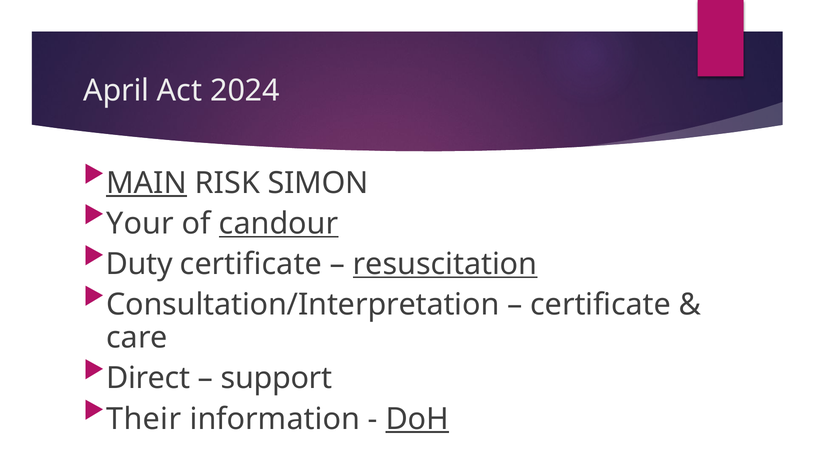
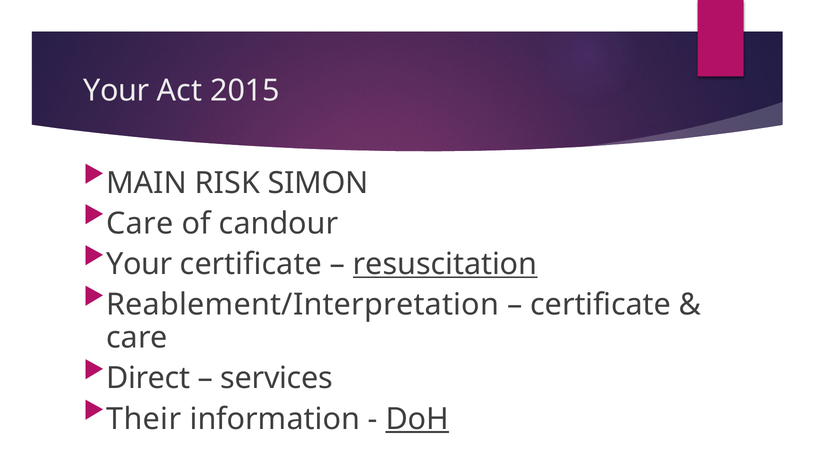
April: April -> Your (116, 91)
2024: 2024 -> 2015 (245, 91)
MAIN underline: present -> none (147, 183)
Your: Your -> Care (140, 224)
candour underline: present -> none (279, 224)
Duty: Duty -> Your (139, 264)
Consultation/Interpretation: Consultation/Interpretation -> Reablement/Interpretation (303, 305)
support: support -> services (277, 379)
